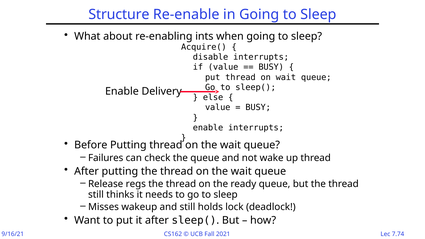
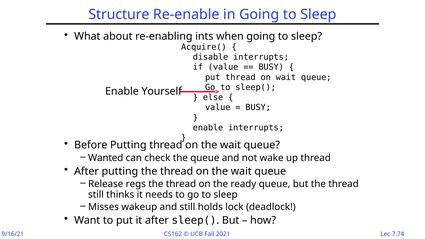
Delivery: Delivery -> Yourself (162, 91)
Failures: Failures -> Wanted (106, 158)
